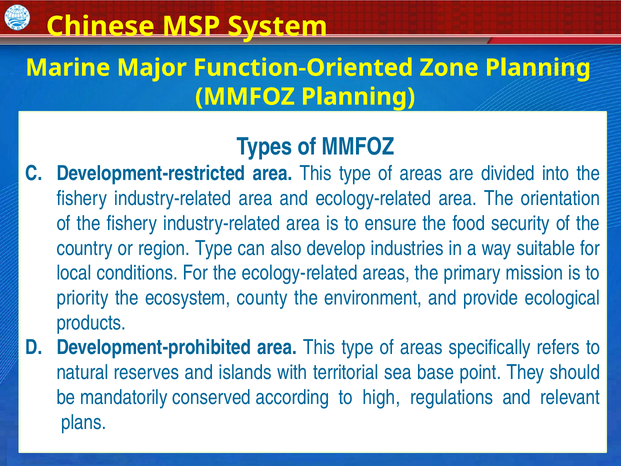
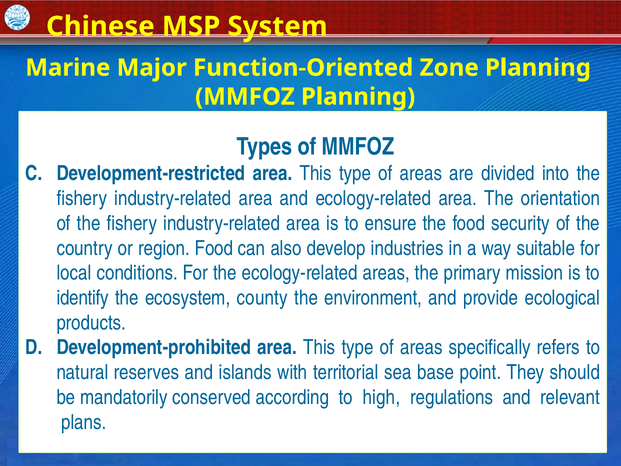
region Type: Type -> Food (214, 248)
priority: priority -> identify (83, 298)
